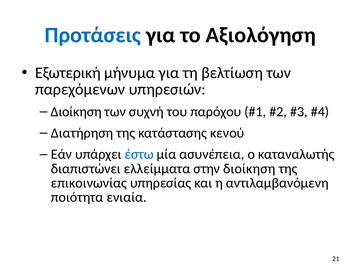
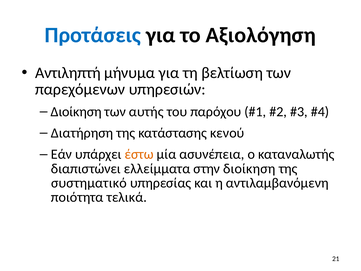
Εξωτερική: Εξωτερική -> Αντιληπτή (68, 73)
συχνή: συχνή -> αυτής (146, 112)
έστω colour: blue -> orange (139, 154)
επικοινωνίας: επικοινωνίας -> συστηματικό (89, 183)
ενιαία: ενιαία -> τελικά (127, 197)
